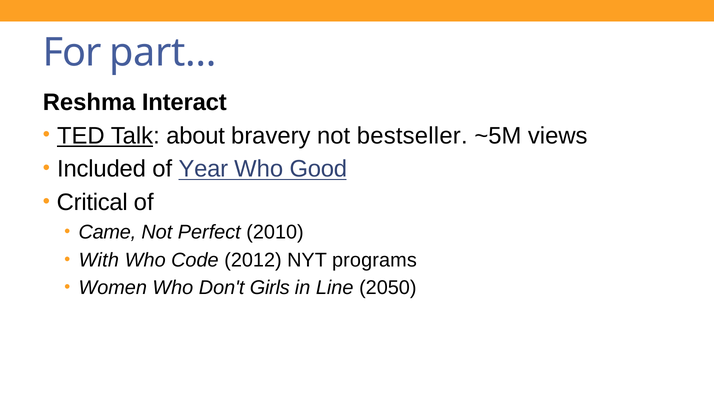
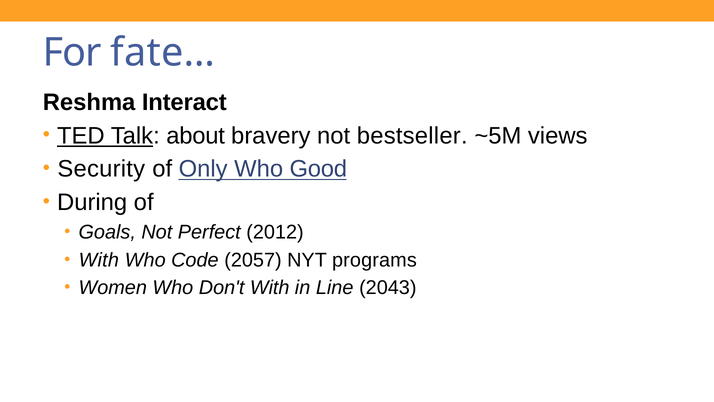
part…: part… -> fate… (163, 53)
Included: Included -> Security (101, 169)
Year: Year -> Only (203, 169)
Critical: Critical -> During (92, 202)
Came: Came -> Goals (107, 232)
2010: 2010 -> 2012 (275, 232)
2012: 2012 -> 2057 (253, 260)
Don't Girls: Girls -> With (270, 288)
2050: 2050 -> 2043 (388, 288)
